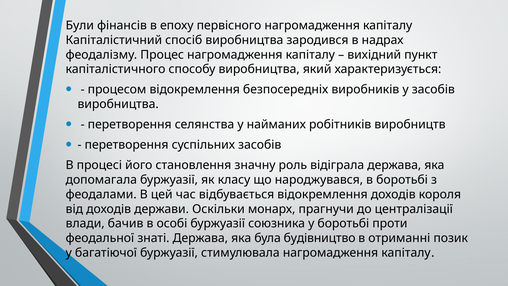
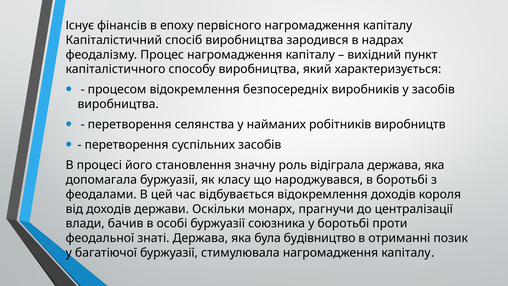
Були: Були -> Існує (80, 25)
